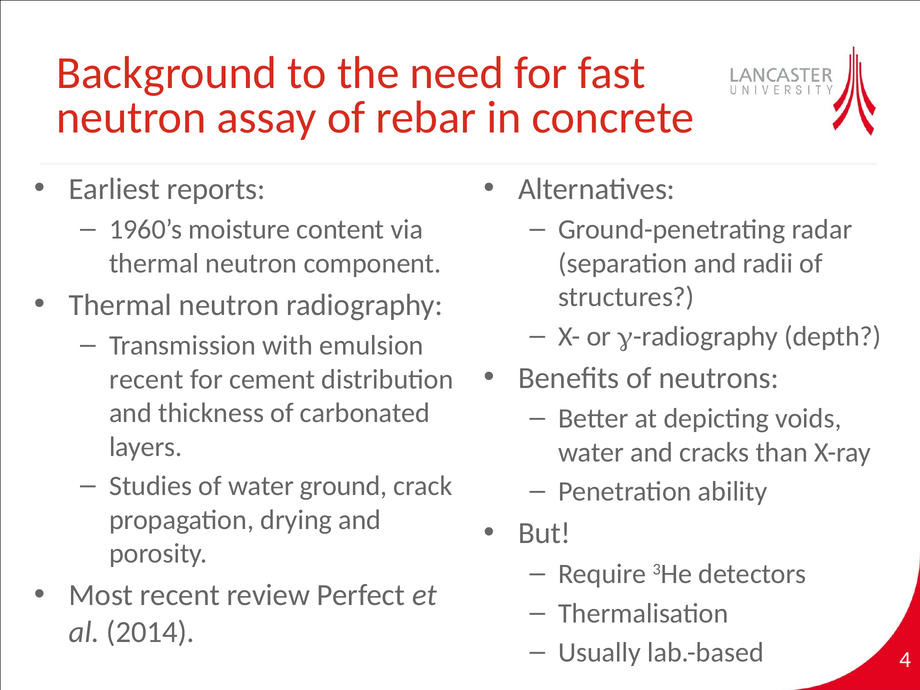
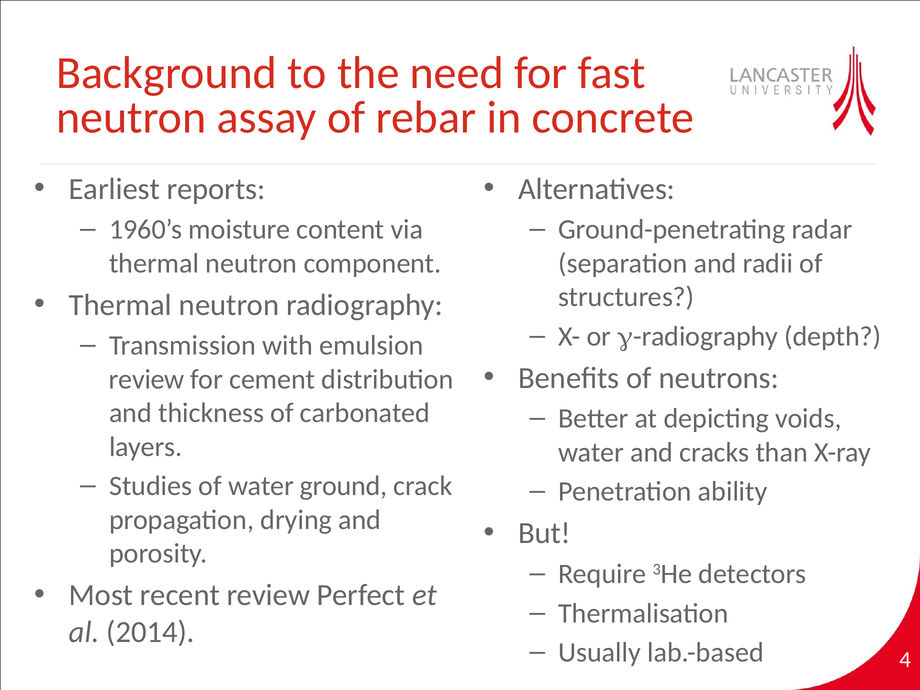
recent: recent -> review (147, 379)
